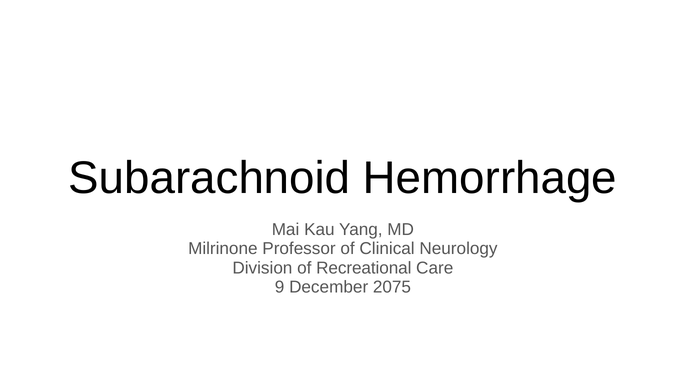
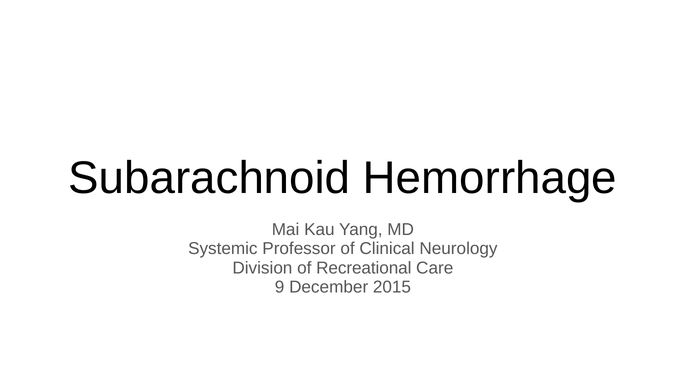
Milrinone: Milrinone -> Systemic (223, 249)
2075: 2075 -> 2015 (392, 287)
